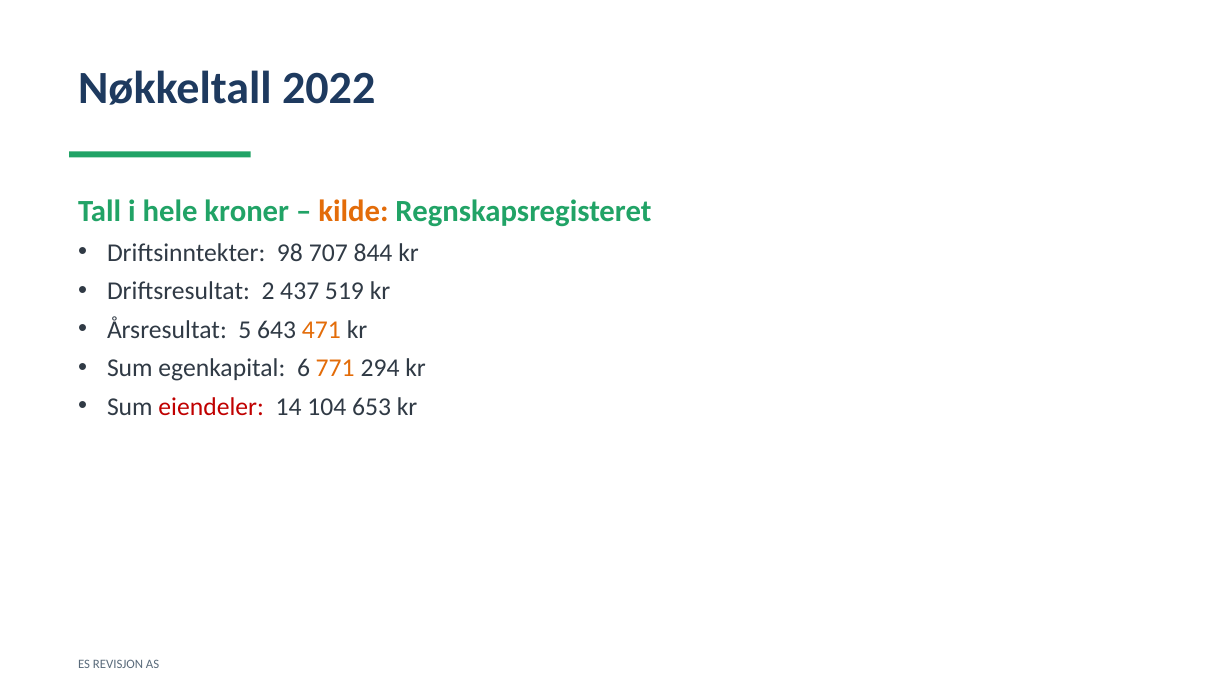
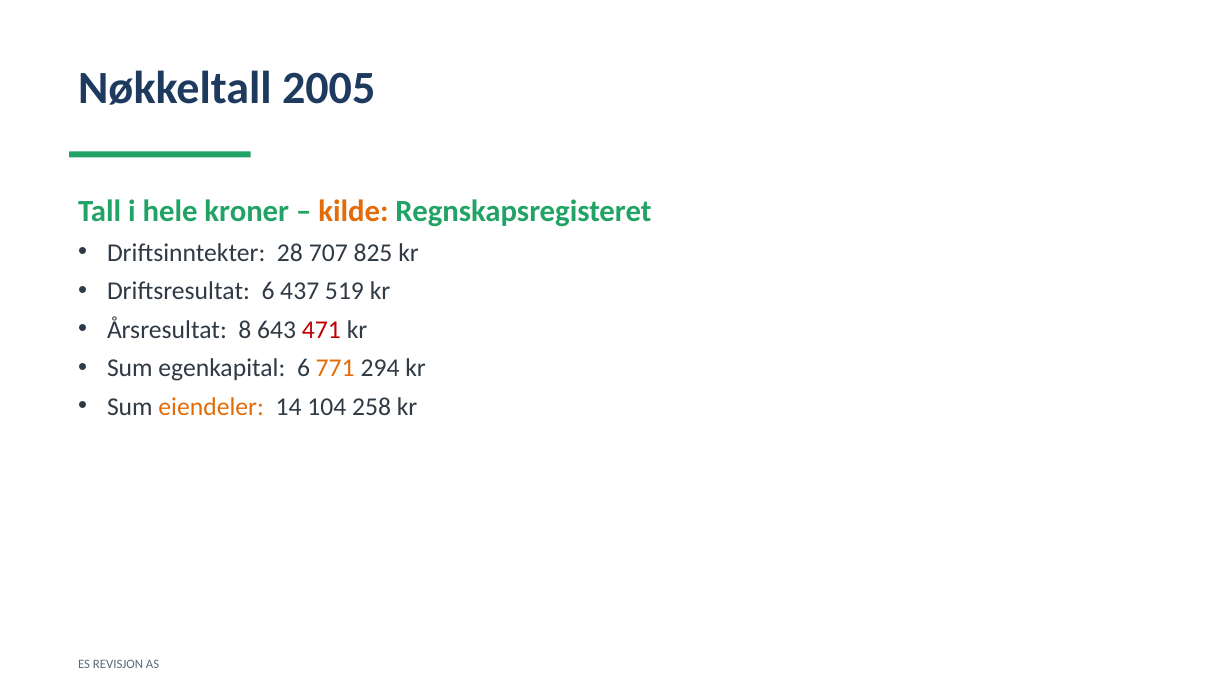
2022: 2022 -> 2005 (329, 88)
98: 98 -> 28 (290, 253)
844: 844 -> 825 (373, 253)
Driftsresultat 2: 2 -> 6 (268, 291)
5: 5 -> 8 (245, 330)
471 colour: orange -> red (321, 330)
eiendeler colour: red -> orange (211, 406)
653: 653 -> 258 (372, 406)
